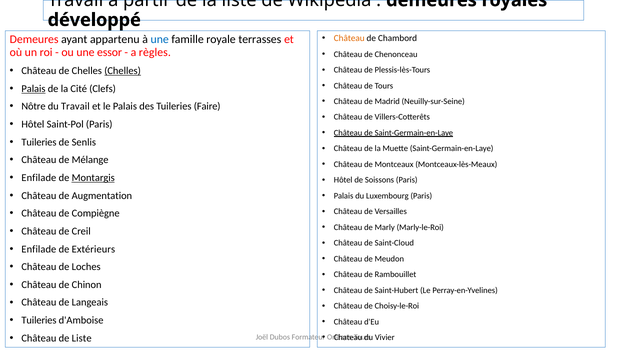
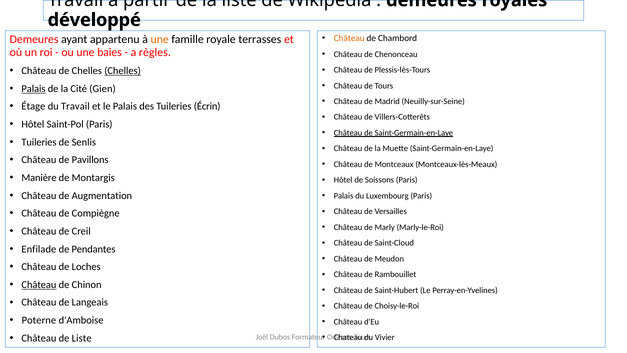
une colour: blue -> orange (160, 40)
essor: essor -> baies (110, 52)
Clefs: Clefs -> Gien (103, 89)
Nôtre: Nôtre -> Étage (33, 106)
Faire: Faire -> Écrin (207, 106)
Mélange: Mélange -> Pavillons (90, 160)
Enfilade: Enfilade -> Manière (39, 178)
Montargis underline: present -> none (93, 178)
Extérieurs: Extérieurs -> Pendantes (94, 249)
Château underline: none -> present (39, 284)
Tuileries: Tuileries -> Poterne (39, 320)
